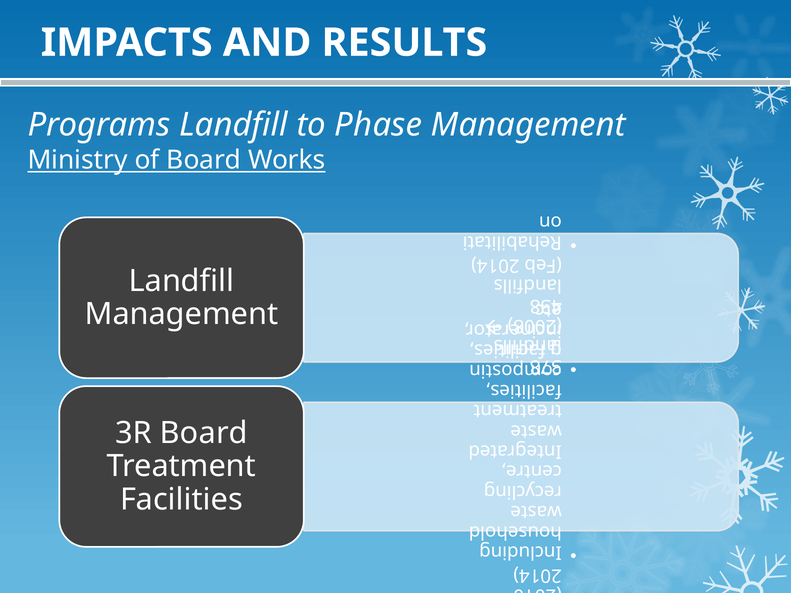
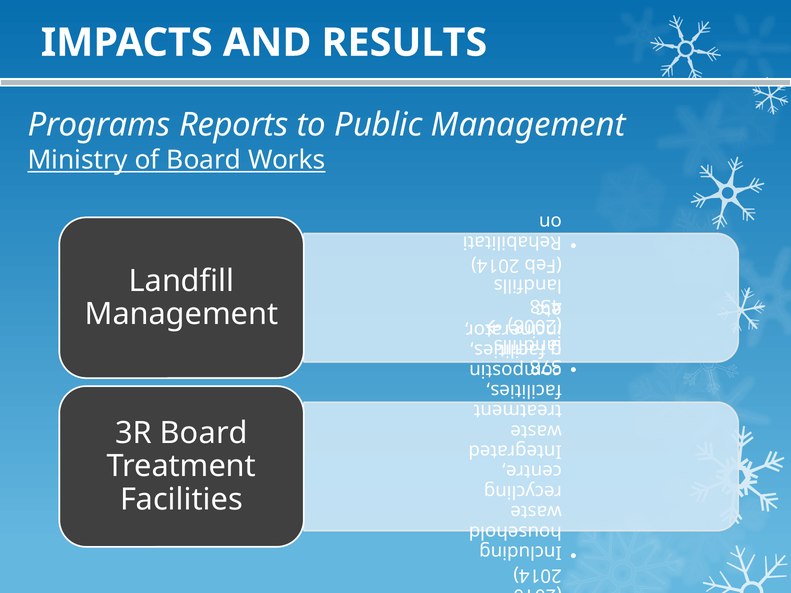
Programs Landfill: Landfill -> Reports (234, 125)
Phase: Phase -> Public (378, 125)
